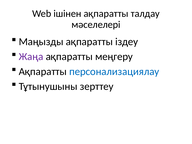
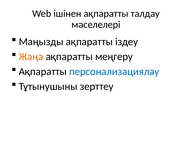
Жаңа colour: purple -> orange (31, 57)
